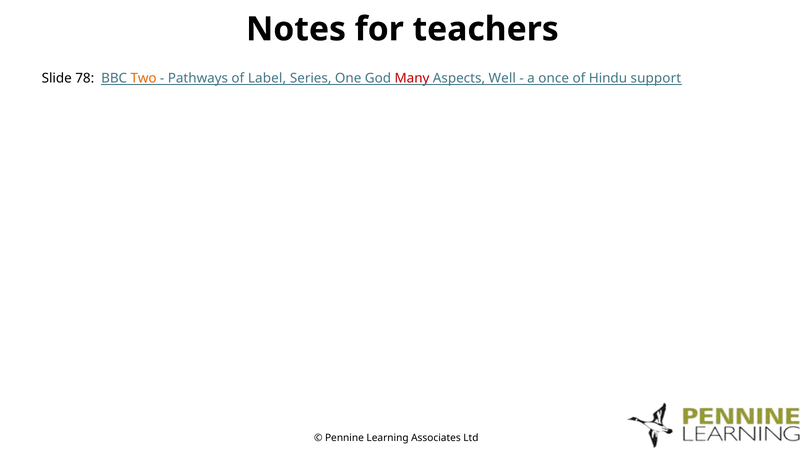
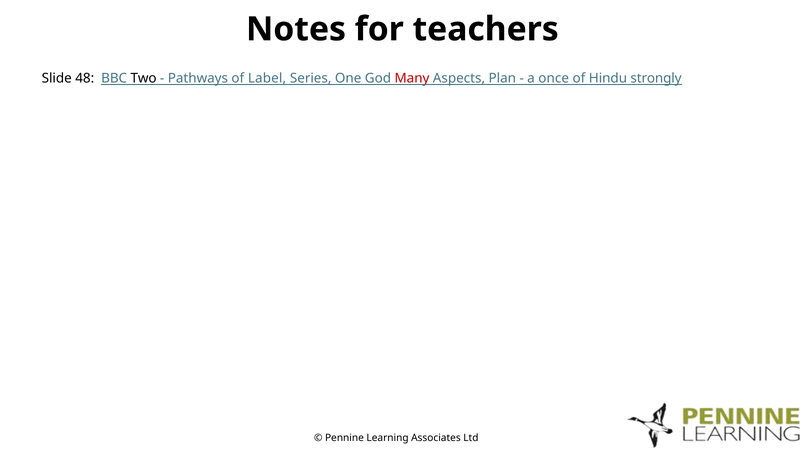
78: 78 -> 48 (85, 78)
Two colour: orange -> black (144, 78)
Well: Well -> Plan (502, 78)
support: support -> strongly (656, 78)
